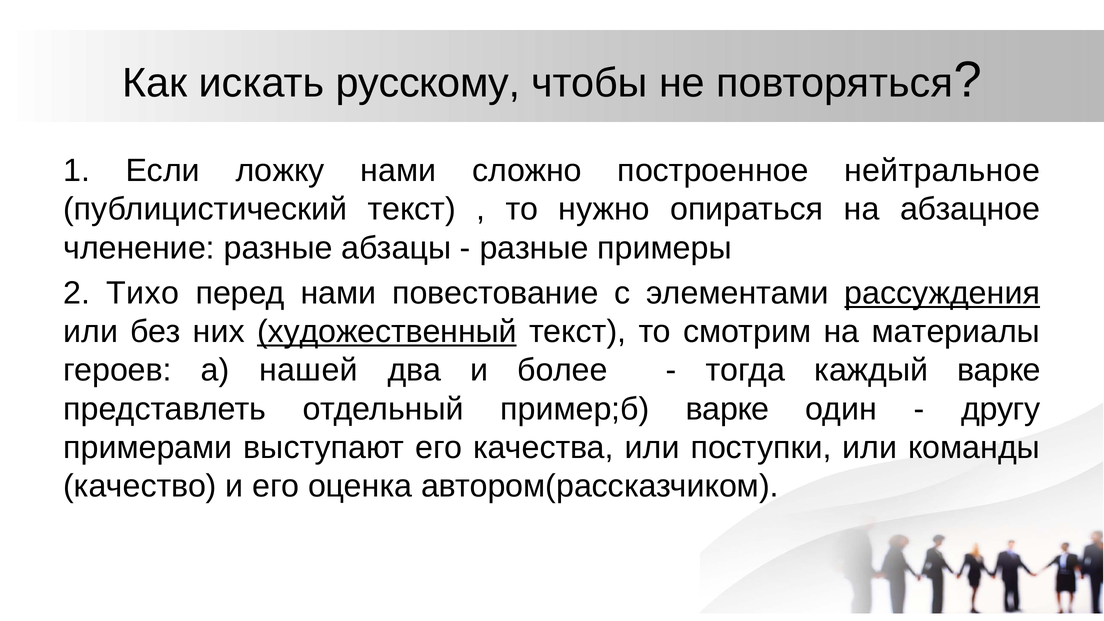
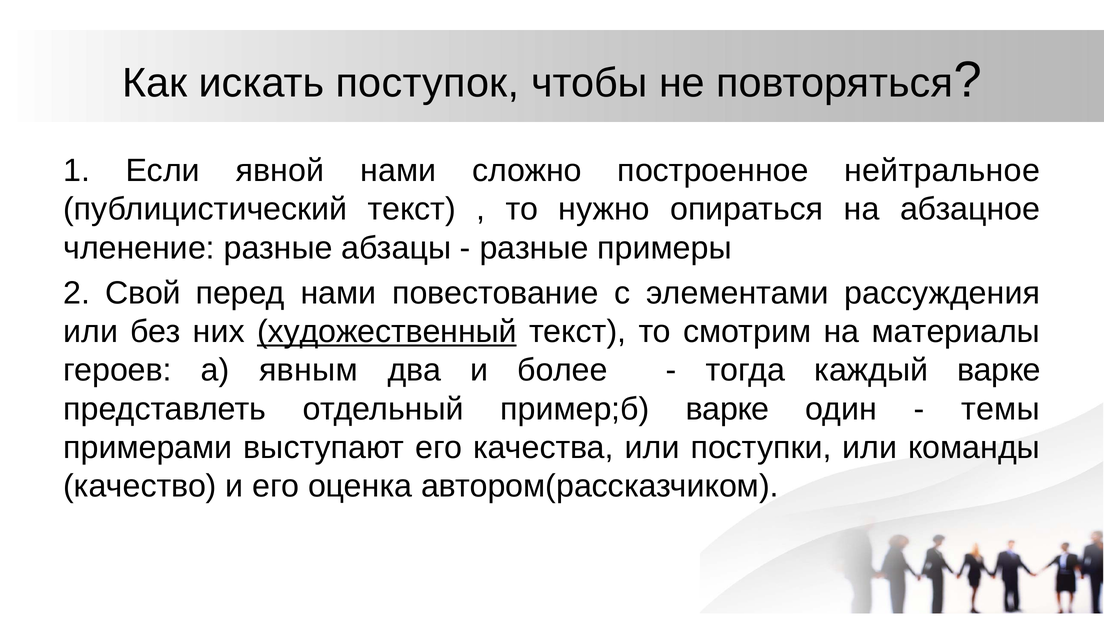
русскому: русскому -> поступок (427, 83)
ложку: ложку -> явной (280, 171)
Тихо: Тихо -> Свой (143, 293)
рассуждения underline: present -> none (942, 293)
нашей: нашей -> явным (308, 370)
другу: другу -> темы (1000, 409)
